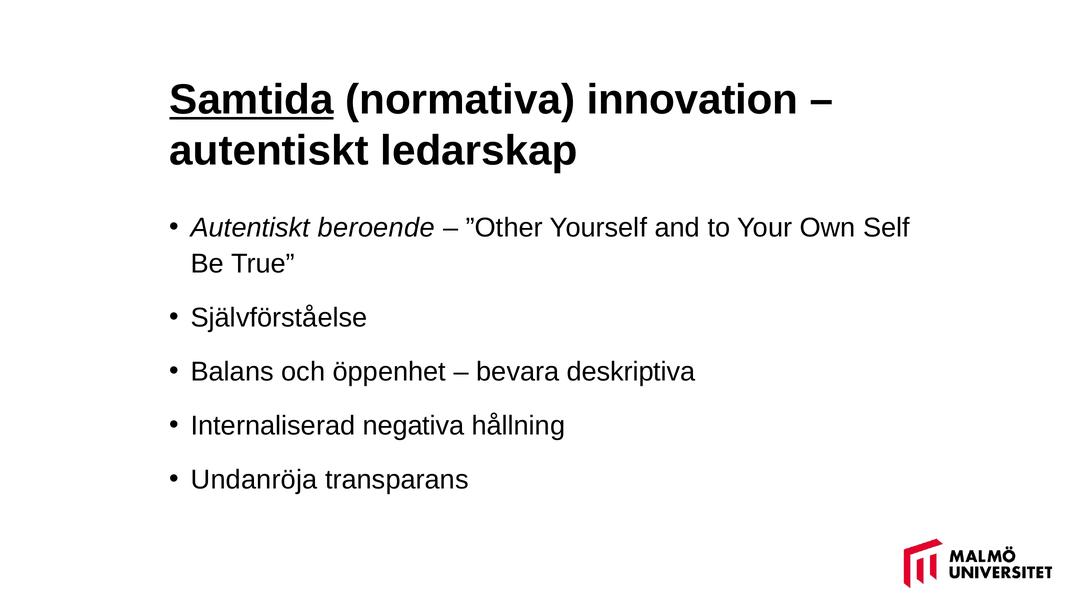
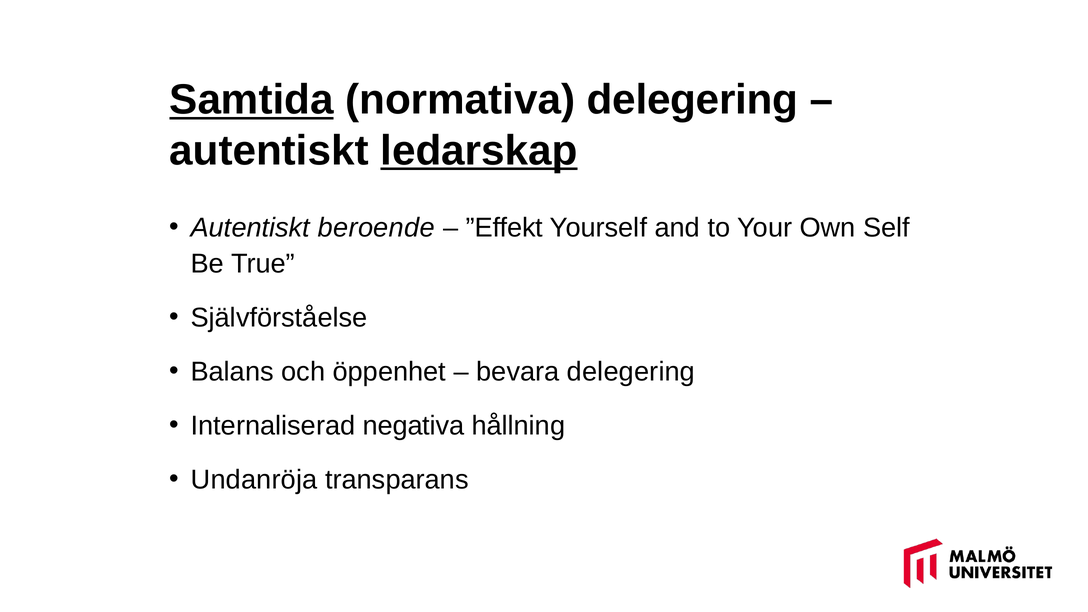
normativa innovation: innovation -> delegering (692, 100)
ledarskap underline: none -> present (479, 151)
”Other: ”Other -> ”Effekt (504, 228)
bevara deskriptiva: deskriptiva -> delegering (631, 372)
